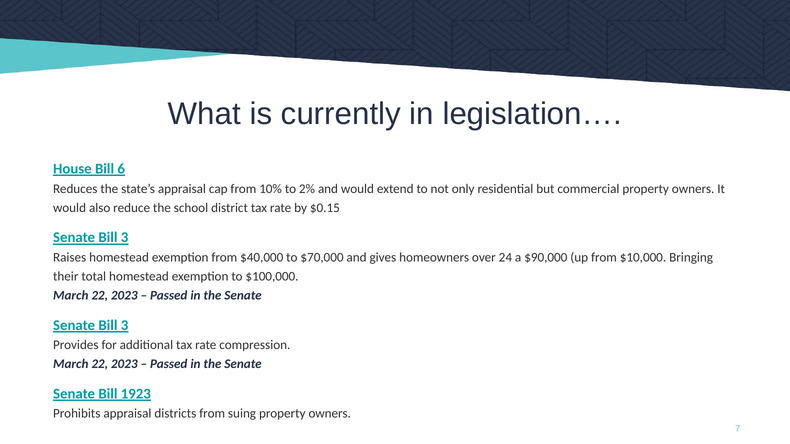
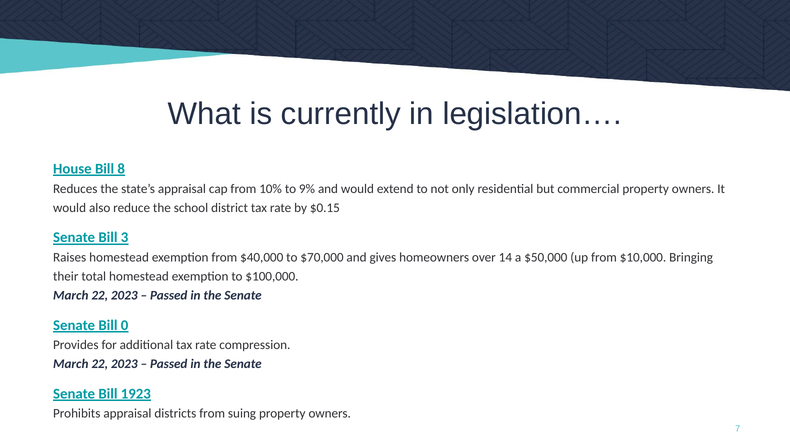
6: 6 -> 8 (121, 169)
2%: 2% -> 9% (307, 189)
24: 24 -> 14 (505, 258)
$90,000: $90,000 -> $50,000 (546, 258)
3: 3 -> 0 (125, 325)
